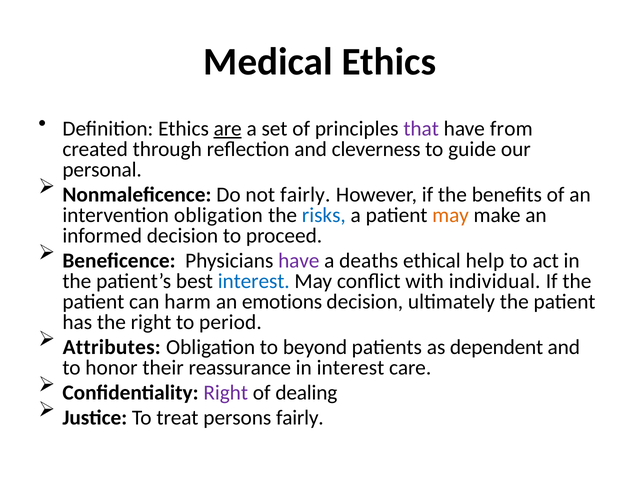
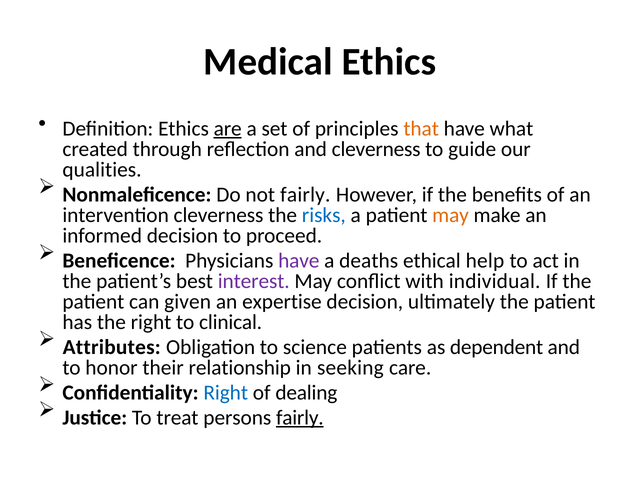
that colour: purple -> orange (421, 129)
from: from -> what (511, 129)
personal: personal -> qualities (102, 170)
intervention obligation: obligation -> cleverness (219, 215)
interest colour: blue -> purple (254, 281)
harm: harm -> given (188, 302)
emotions: emotions -> expertise (282, 302)
period: period -> clinical (231, 322)
beyond: beyond -> science (315, 347)
reassurance: reassurance -> relationship (240, 368)
in interest: interest -> seeking (350, 368)
Right colour: purple -> blue (226, 393)
fairly underline: none -> present (300, 418)
